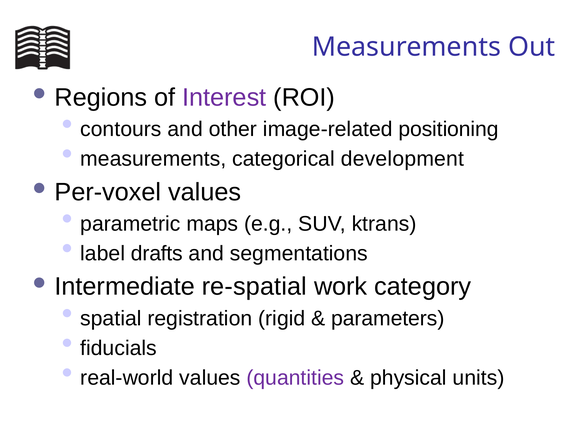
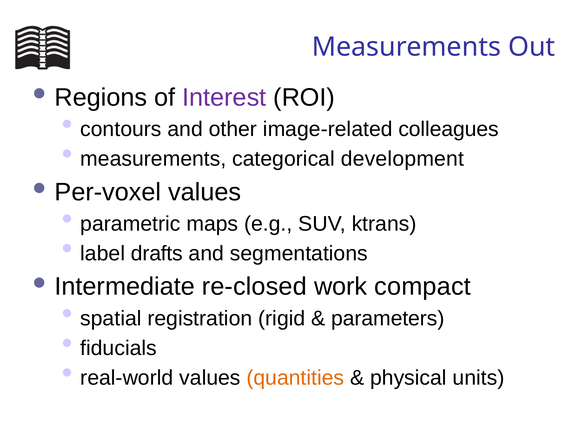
positioning: positioning -> colleagues (449, 129)
re-spatial: re-spatial -> re-closed (254, 287)
category: category -> compact (423, 287)
quantities colour: purple -> orange (295, 378)
